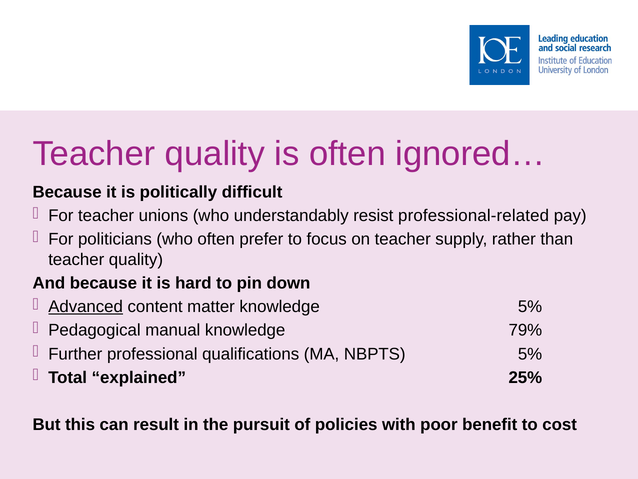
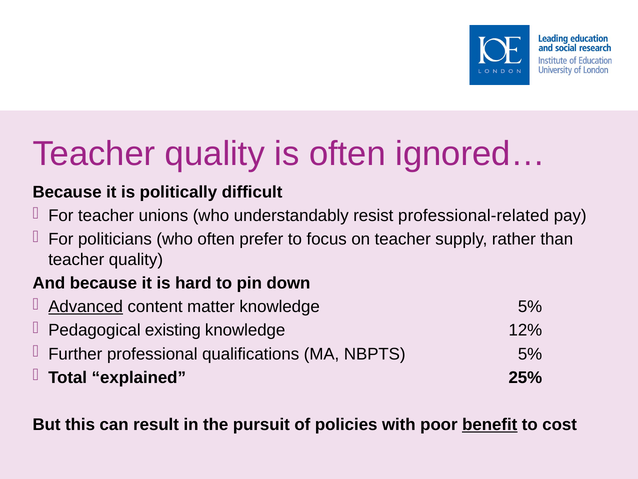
manual: manual -> existing (173, 330)
79%: 79% -> 12% (525, 330)
benefit underline: none -> present (490, 424)
